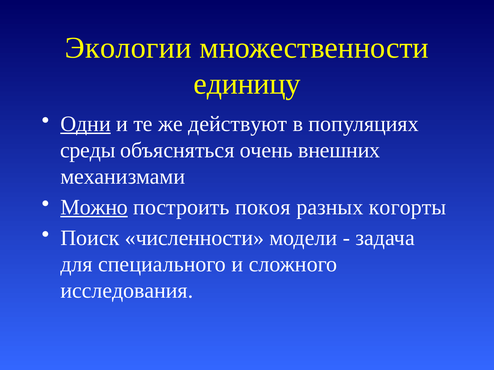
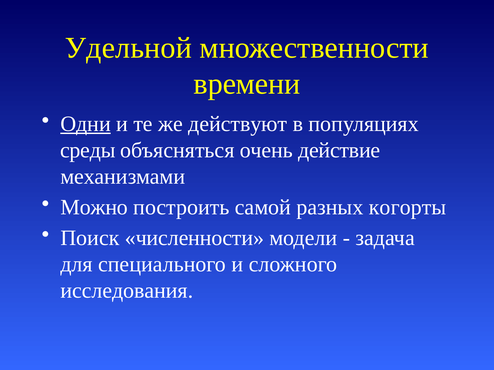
Экологии: Экологии -> Удельной (128, 48)
единицу: единицу -> времени (247, 84)
внешних: внешних -> действие (339, 151)
Можно underline: present -> none (94, 208)
покоя: покоя -> самой (263, 208)
